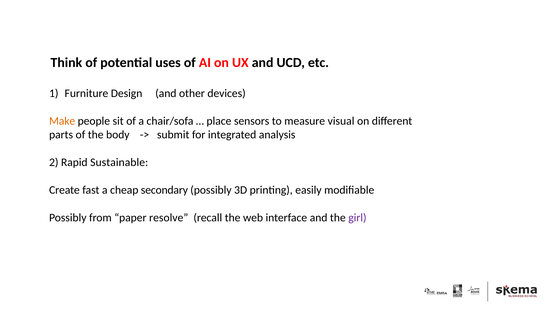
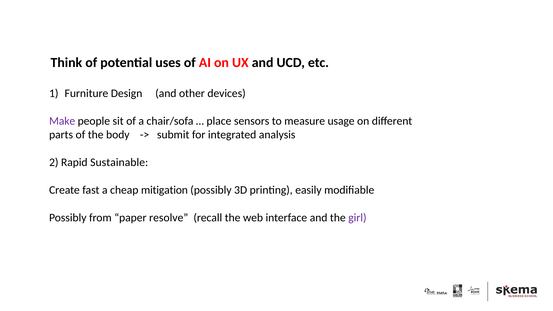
Make colour: orange -> purple (62, 121)
visual: visual -> usage (341, 121)
secondary: secondary -> mitigation (164, 190)
